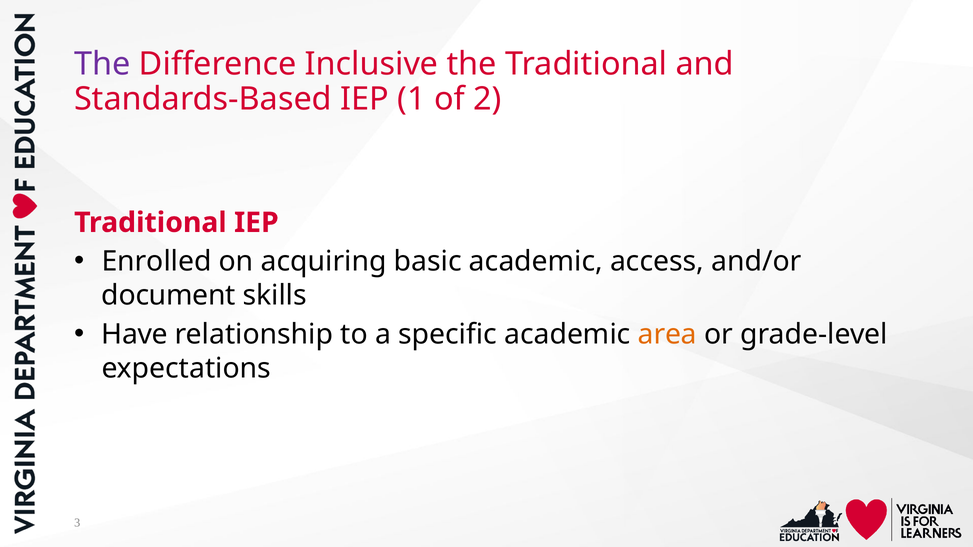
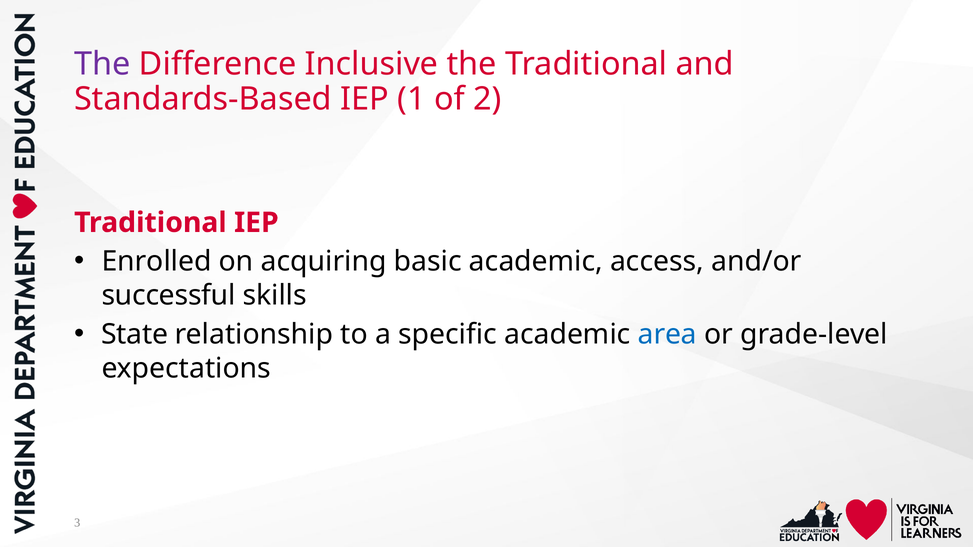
document: document -> successful (169, 296)
Have: Have -> State (135, 335)
area colour: orange -> blue (667, 335)
